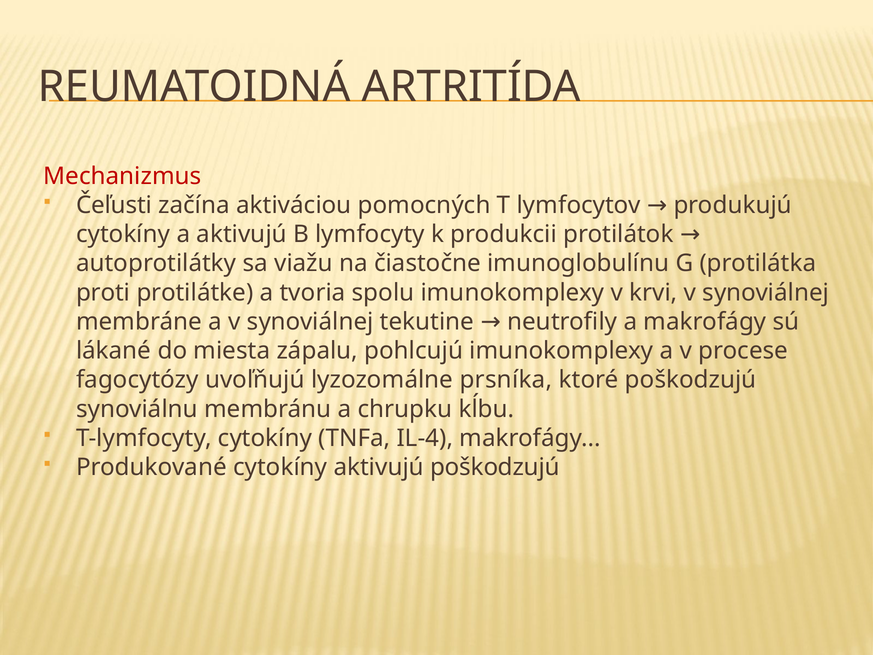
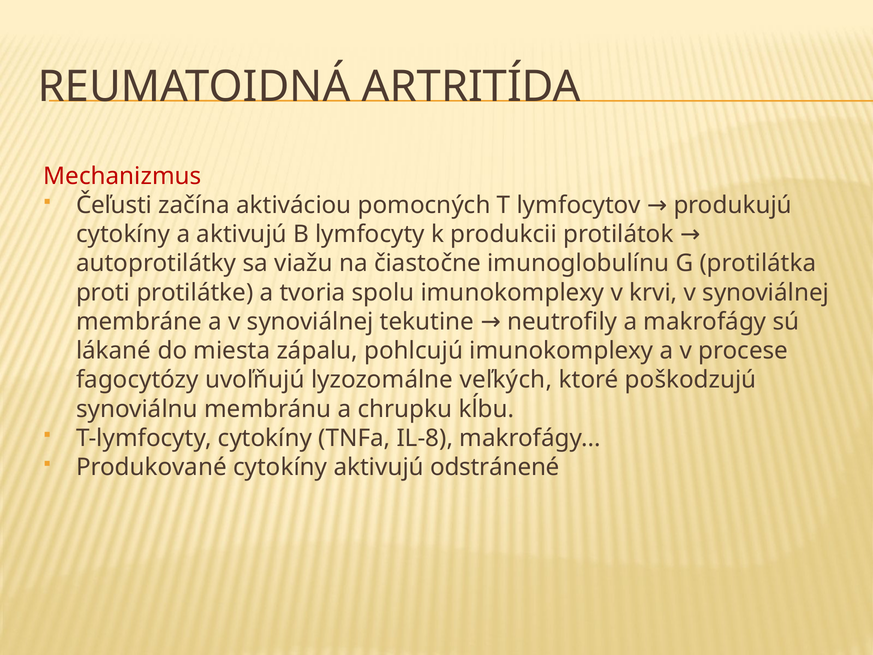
prsníka: prsníka -> veľkých (506, 380)
IL-4: IL-4 -> IL-8 (425, 438)
aktivujú poškodzujú: poškodzujú -> odstránené (495, 467)
